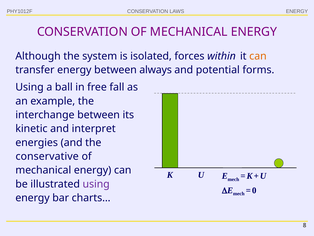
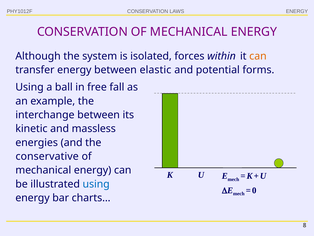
always: always -> elastic (155, 70)
interpret: interpret -> massless (94, 128)
using colour: purple -> blue (96, 184)
